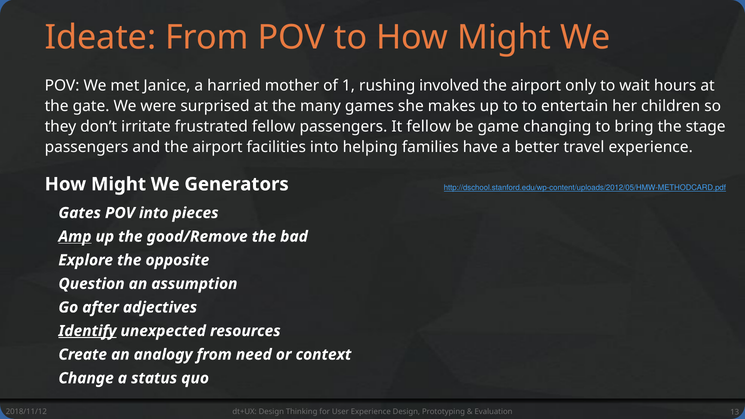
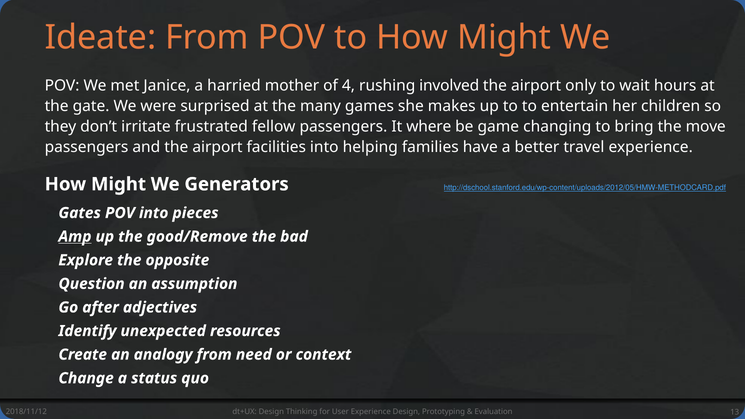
1: 1 -> 4 (349, 85)
It fellow: fellow -> where (429, 126)
stage: stage -> move (706, 126)
Identify underline: present -> none (87, 331)
